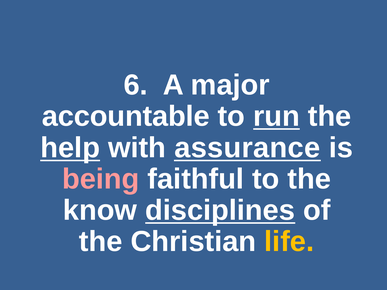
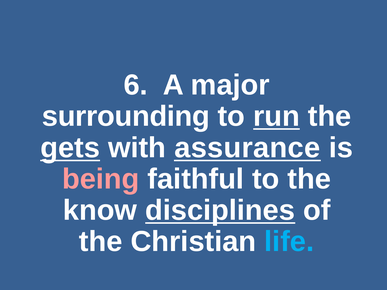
accountable: accountable -> surrounding (126, 117)
help: help -> gets (70, 148)
life colour: yellow -> light blue (289, 242)
